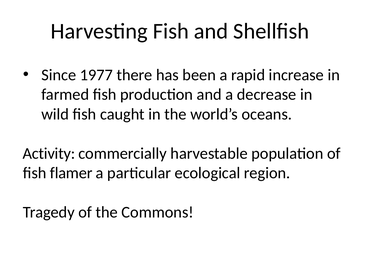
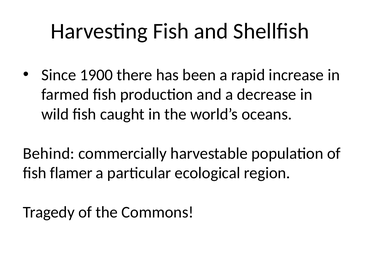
1977: 1977 -> 1900 (96, 75)
Activity: Activity -> Behind (49, 153)
